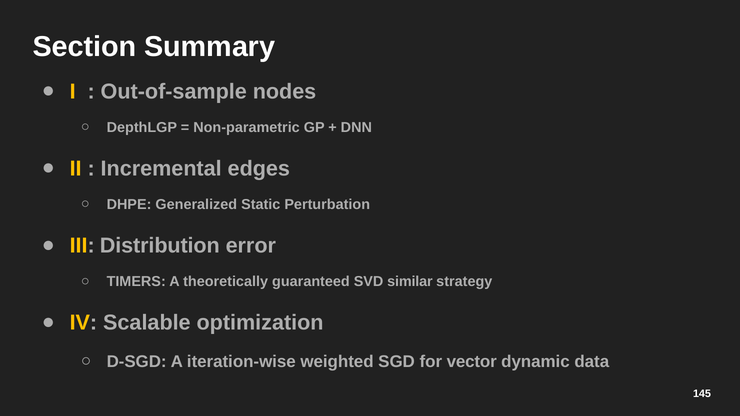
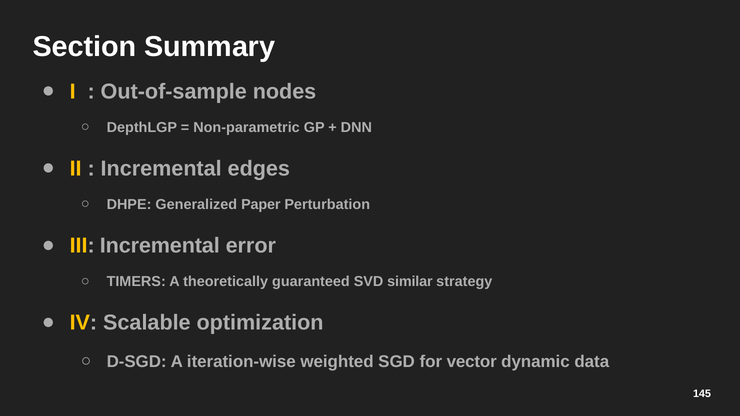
Static: Static -> Paper (261, 205)
III Distribution: Distribution -> Incremental (160, 246)
